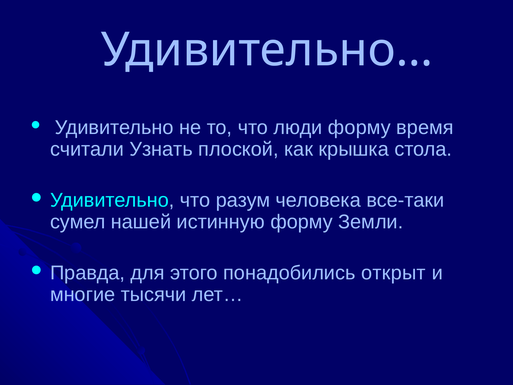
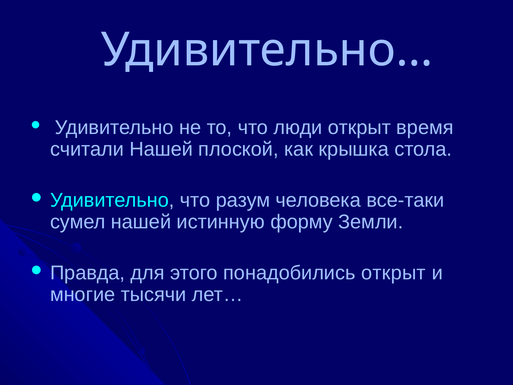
люди форму: форму -> открыт (359, 128)
считали Узнать: Узнать -> Нашей (161, 149)
